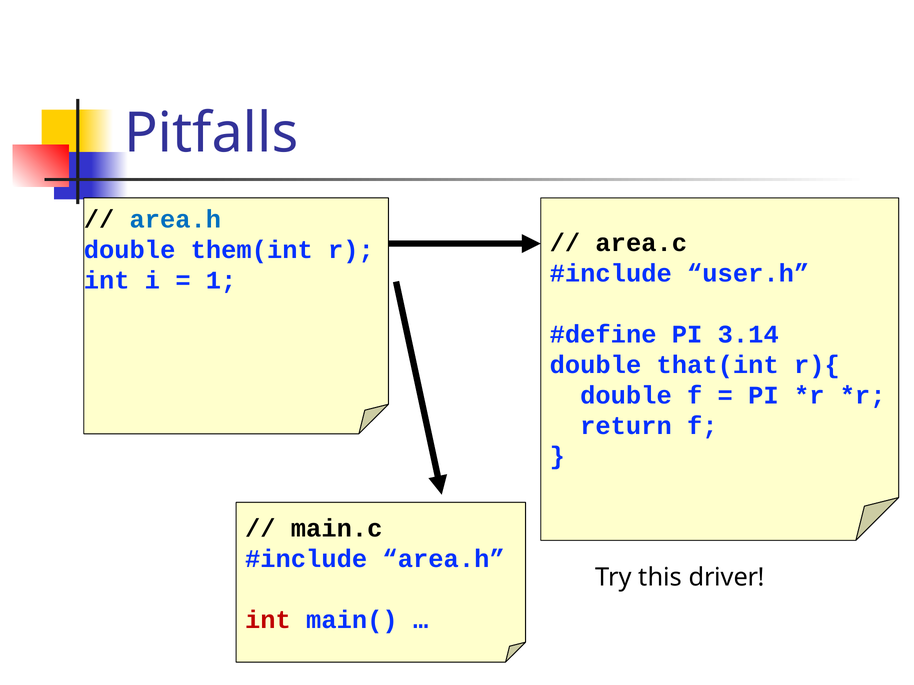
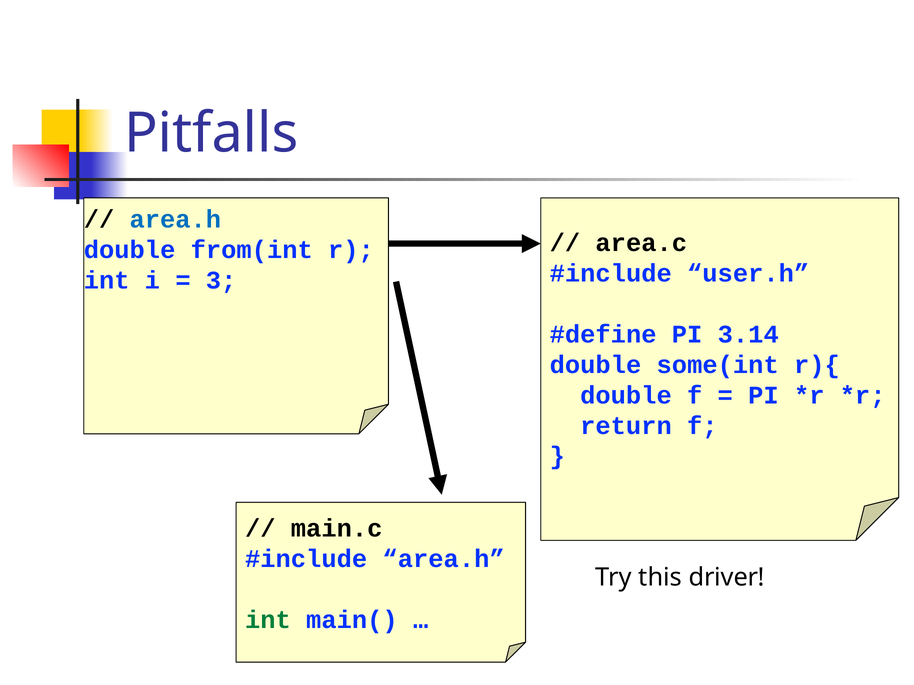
them(int: them(int -> from(int (252, 250)
1: 1 -> 3 (221, 280)
that(int: that(int -> some(int (718, 365)
int colour: red -> green (268, 620)
